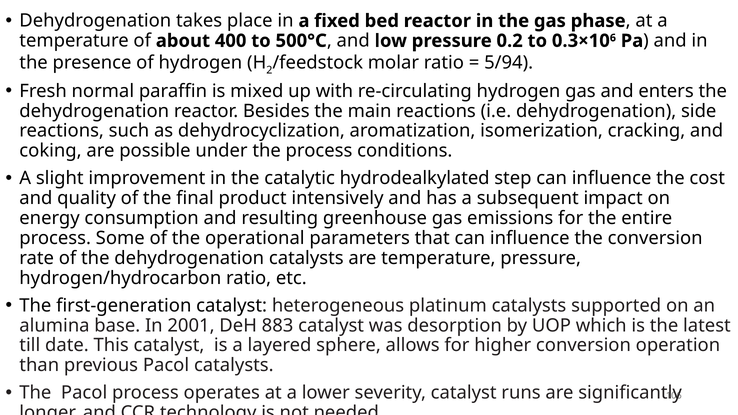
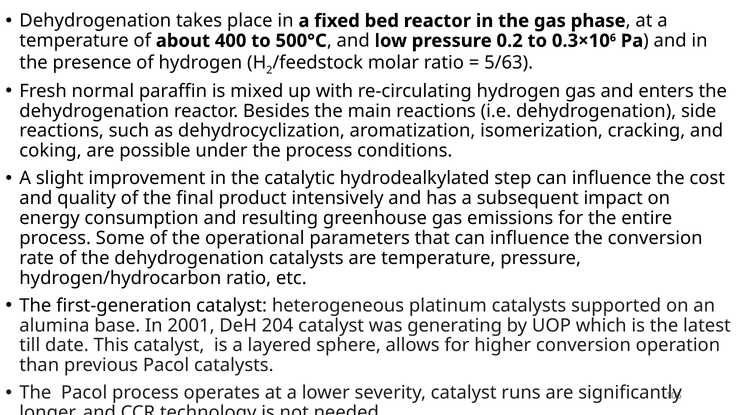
5/94: 5/94 -> 5/63 (509, 63)
883: 883 -> 204 (278, 326)
desorption: desorption -> generating (455, 326)
